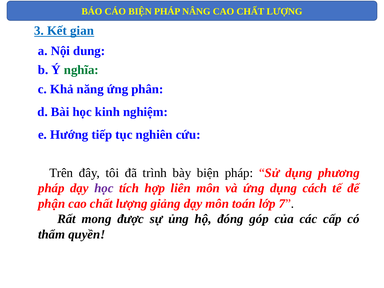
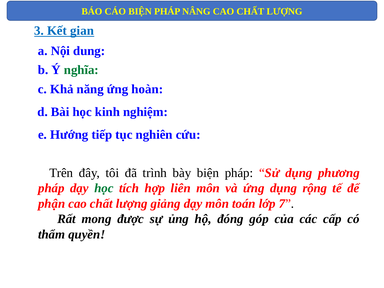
phân: phân -> hoàn (147, 89)
học colour: purple -> green (104, 188)
cách: cách -> rộng (315, 188)
